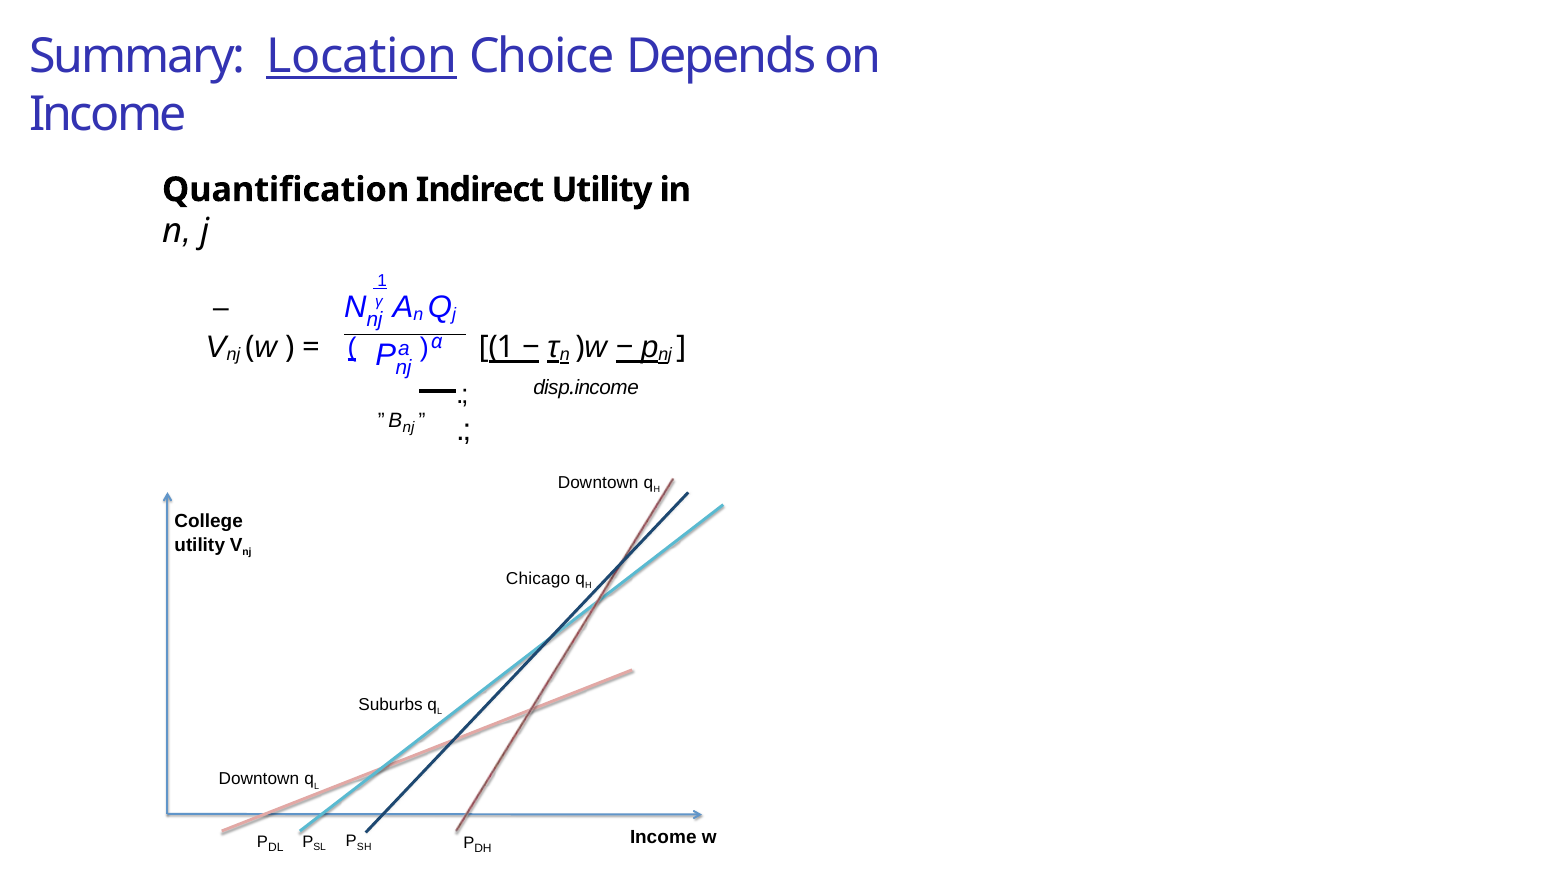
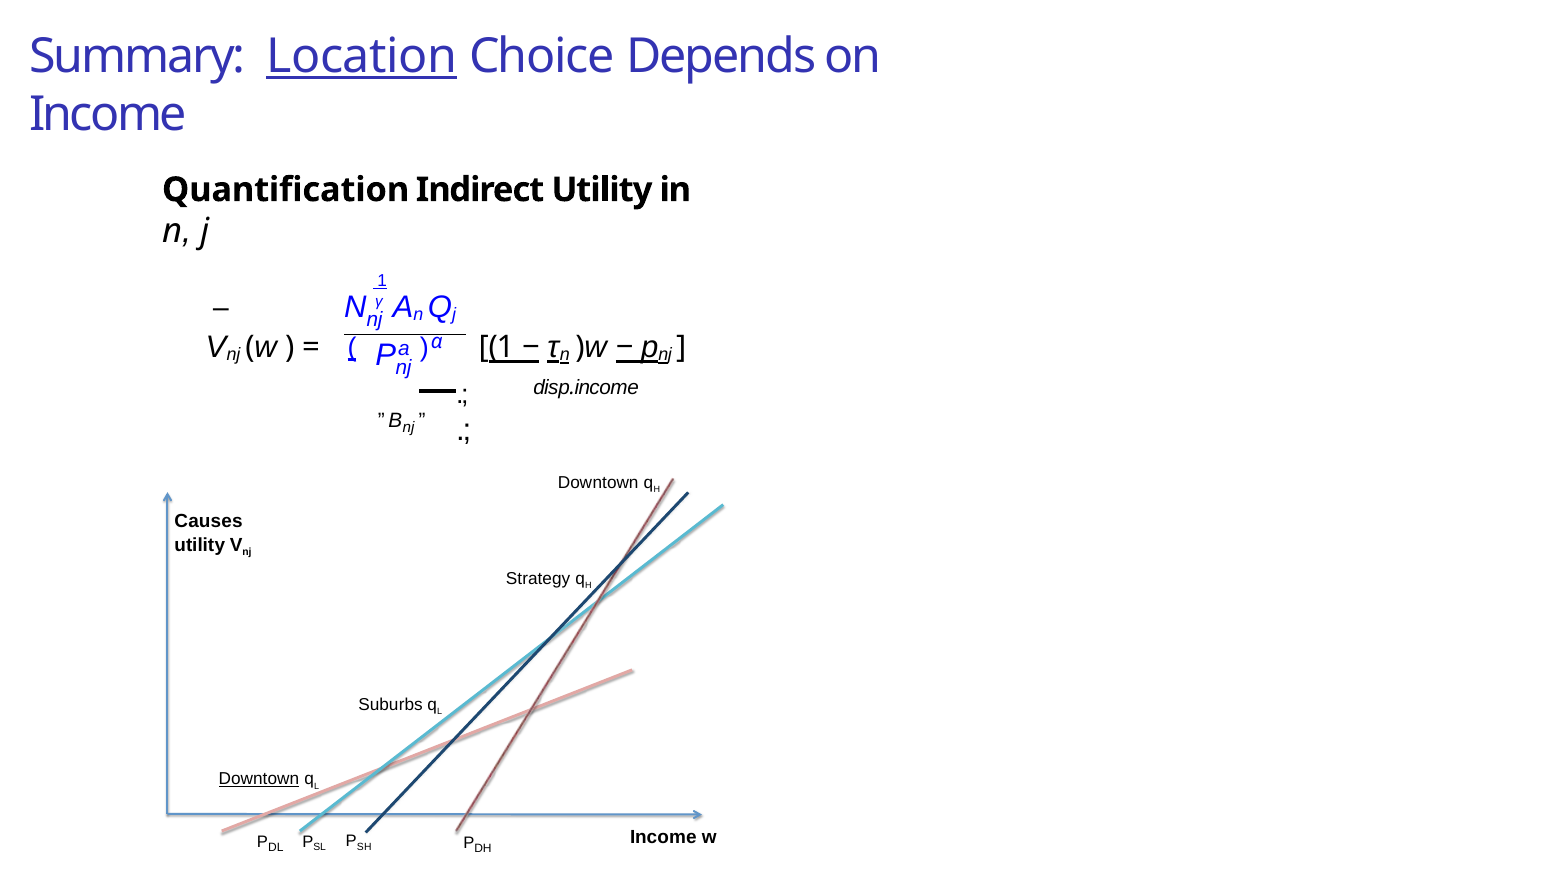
College: College -> Causes (209, 521)
Chicago: Chicago -> Strategy (538, 579)
Downtown underline: none -> present (259, 779)
